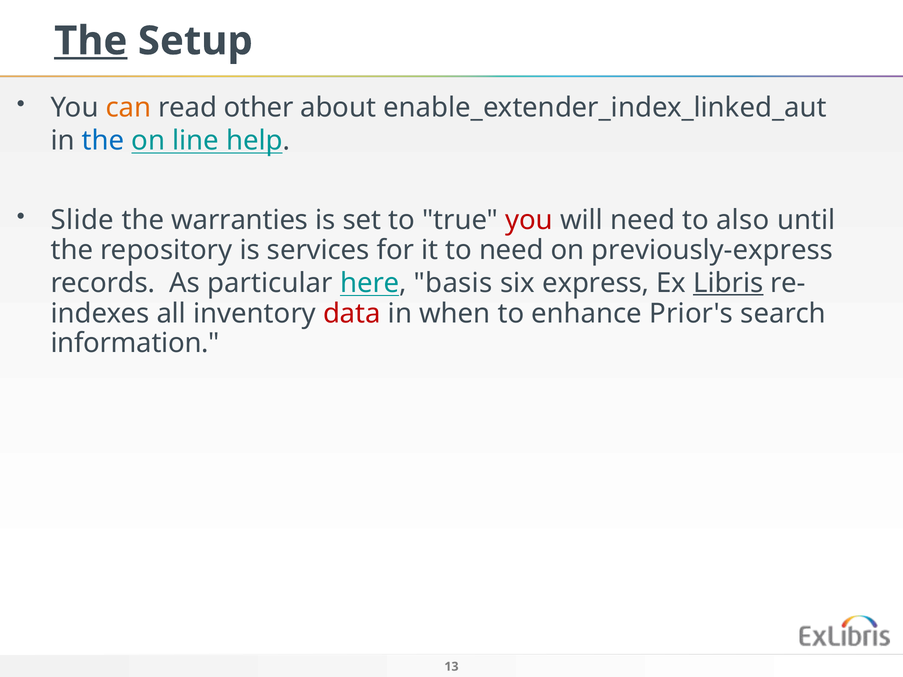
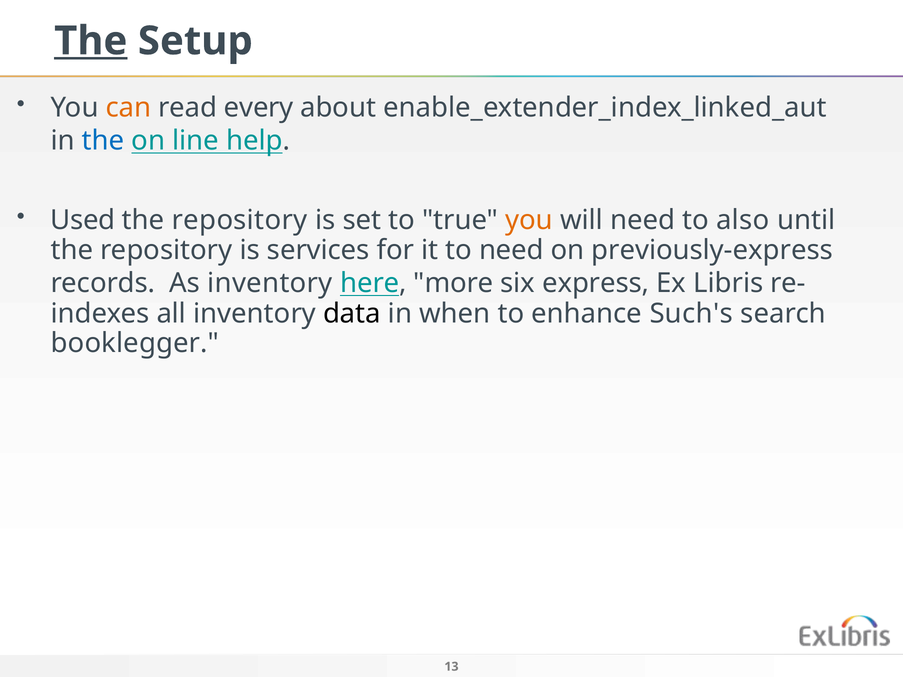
other: other -> every (259, 108)
Slide: Slide -> Used (83, 220)
warranties: warranties -> repository (240, 220)
you colour: red -> orange (529, 220)
As particular: particular -> inventory (270, 283)
basis: basis -> more (453, 283)
Libris underline: present -> none (728, 283)
data colour: red -> black (352, 314)
Prior's: Prior's -> Such's (691, 314)
information: information -> booklegger (135, 343)
